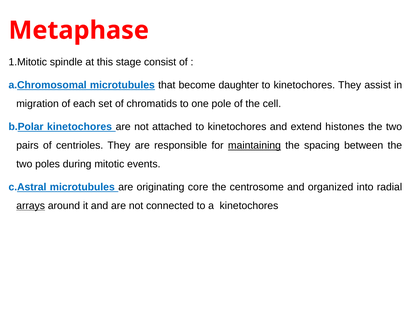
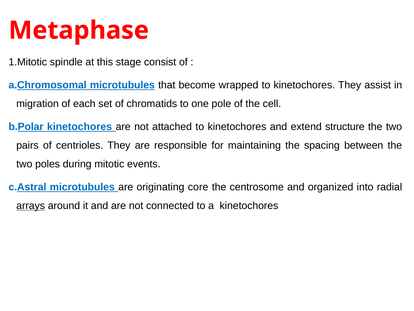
daughter: daughter -> wrapped (239, 85)
histones: histones -> structure (345, 127)
maintaining underline: present -> none (254, 145)
